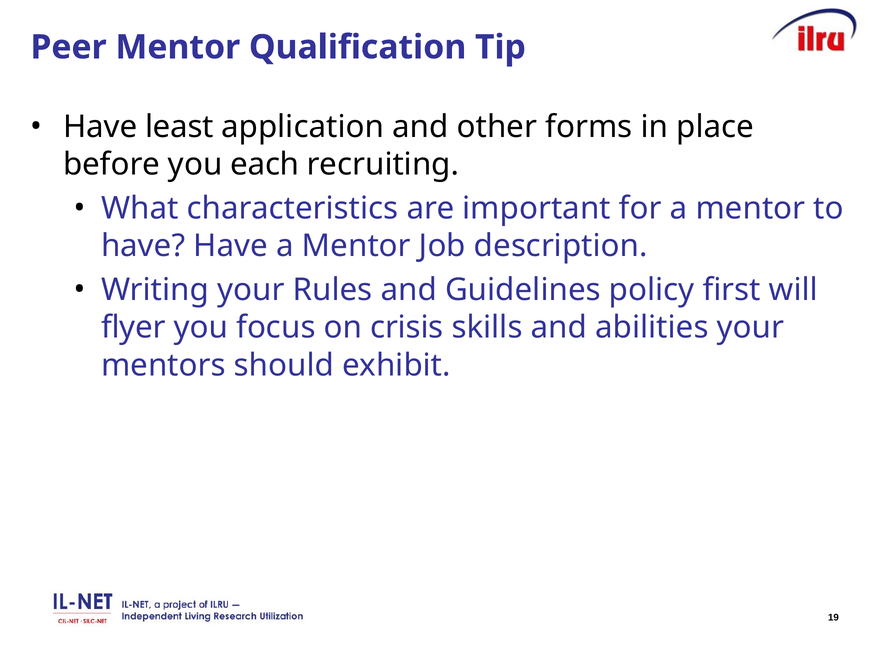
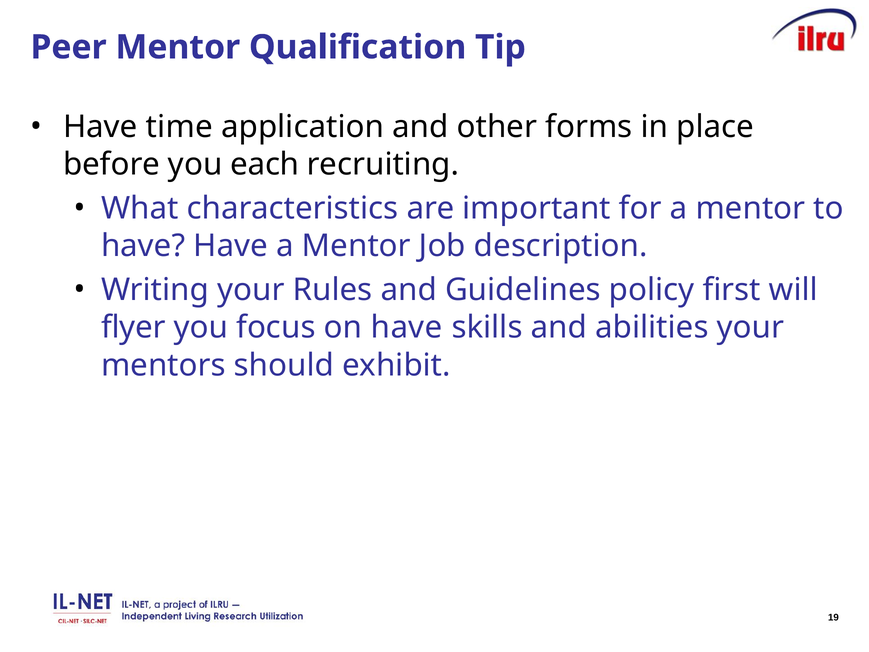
least: least -> time (179, 127)
on crisis: crisis -> have (407, 327)
